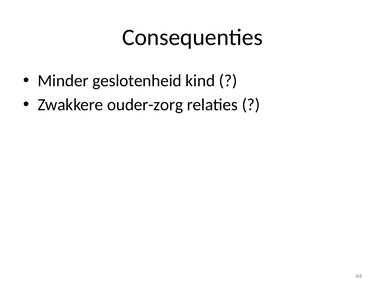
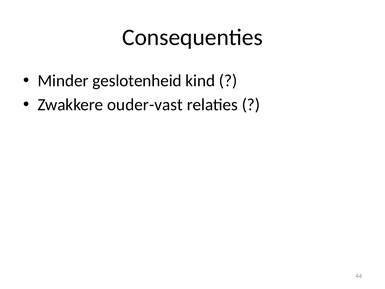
ouder-zorg: ouder-zorg -> ouder-vast (145, 105)
